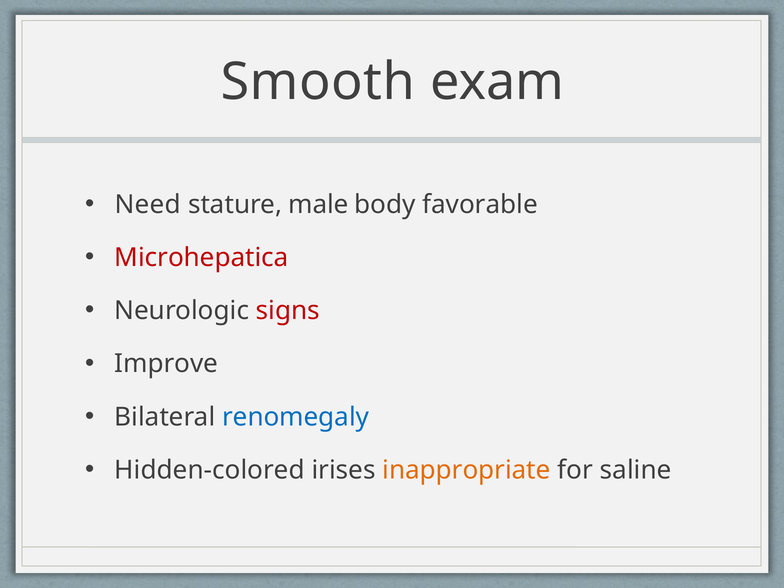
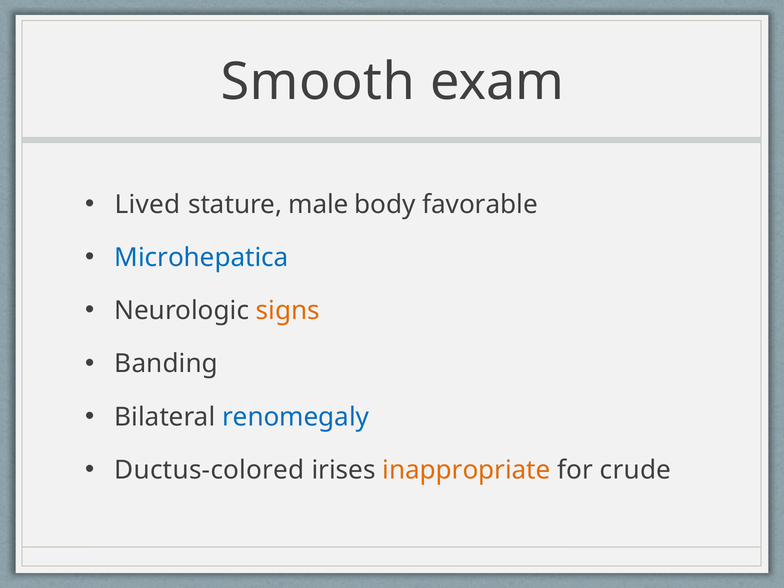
Need: Need -> Lived (148, 204)
Microhepatica colour: red -> blue (201, 258)
signs colour: red -> orange (288, 311)
Improve: Improve -> Banding (166, 364)
Hidden-colored: Hidden-colored -> Ductus-colored (209, 470)
saline: saline -> crude (636, 470)
